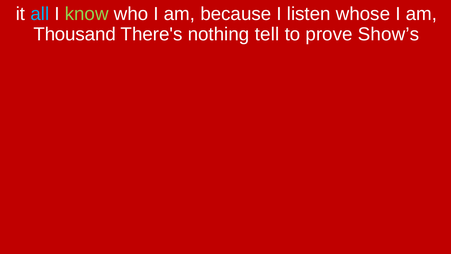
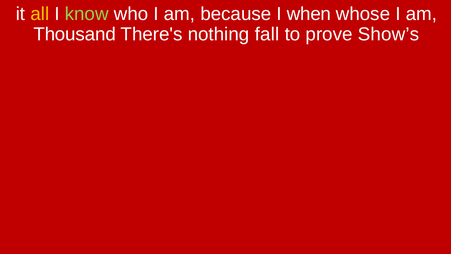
all colour: light blue -> yellow (40, 14)
listen: listen -> when (309, 14)
tell: tell -> fall (267, 34)
